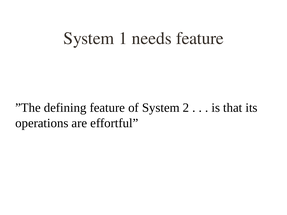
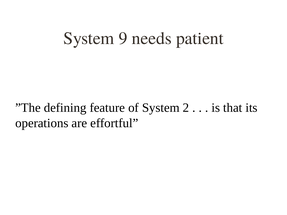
1: 1 -> 9 (123, 38)
needs feature: feature -> patient (200, 38)
